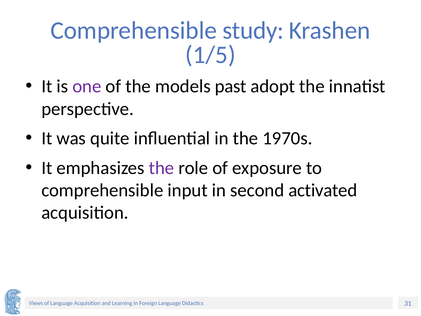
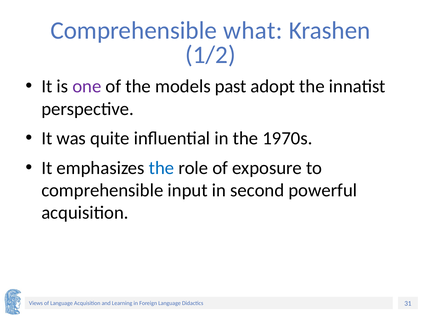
study: study -> what (253, 31)
1/5: 1/5 -> 1/2 (210, 55)
the colour: purple -> blue (162, 168)
activated: activated -> powerful (323, 190)
